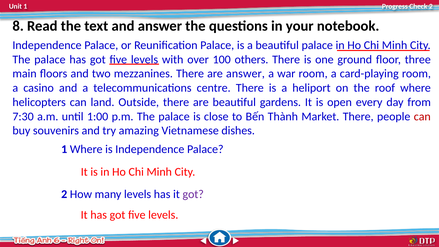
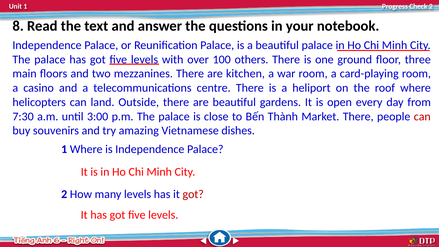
are answer: answer -> kitchen (245, 74)
1:00: 1:00 -> 3:00 (98, 116)
got colour: purple -> red (193, 194)
